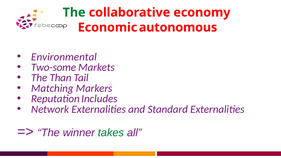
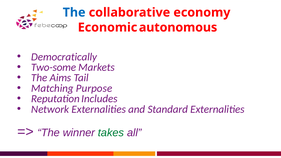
The colour: green -> blue (74, 12)
Environmental: Environmental -> Democratically (64, 57)
Than: Than -> Aims (61, 78)
Markers: Markers -> Purpose (94, 88)
